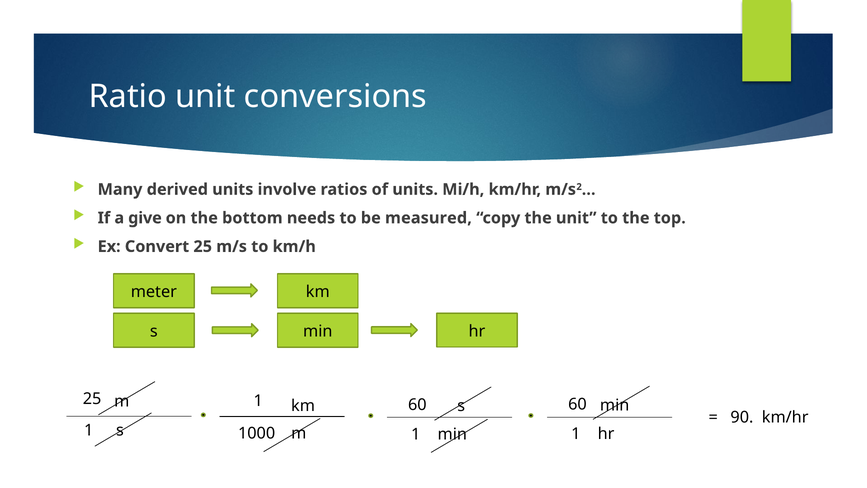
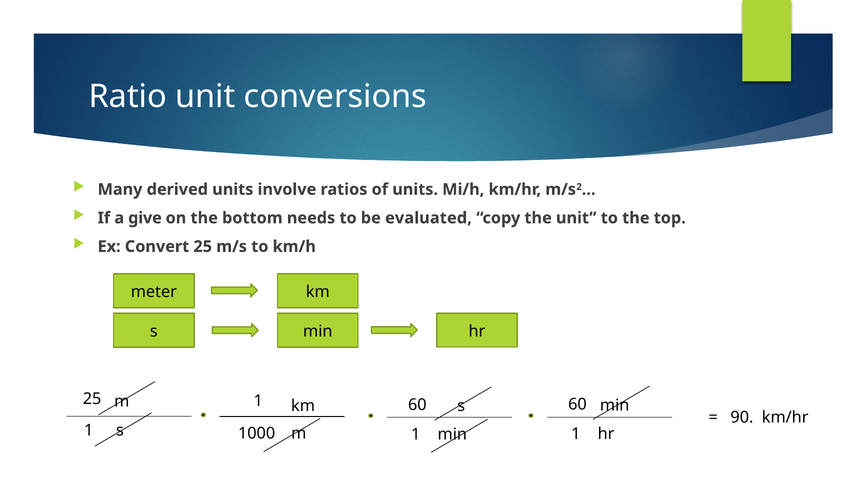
measured: measured -> evaluated (428, 218)
